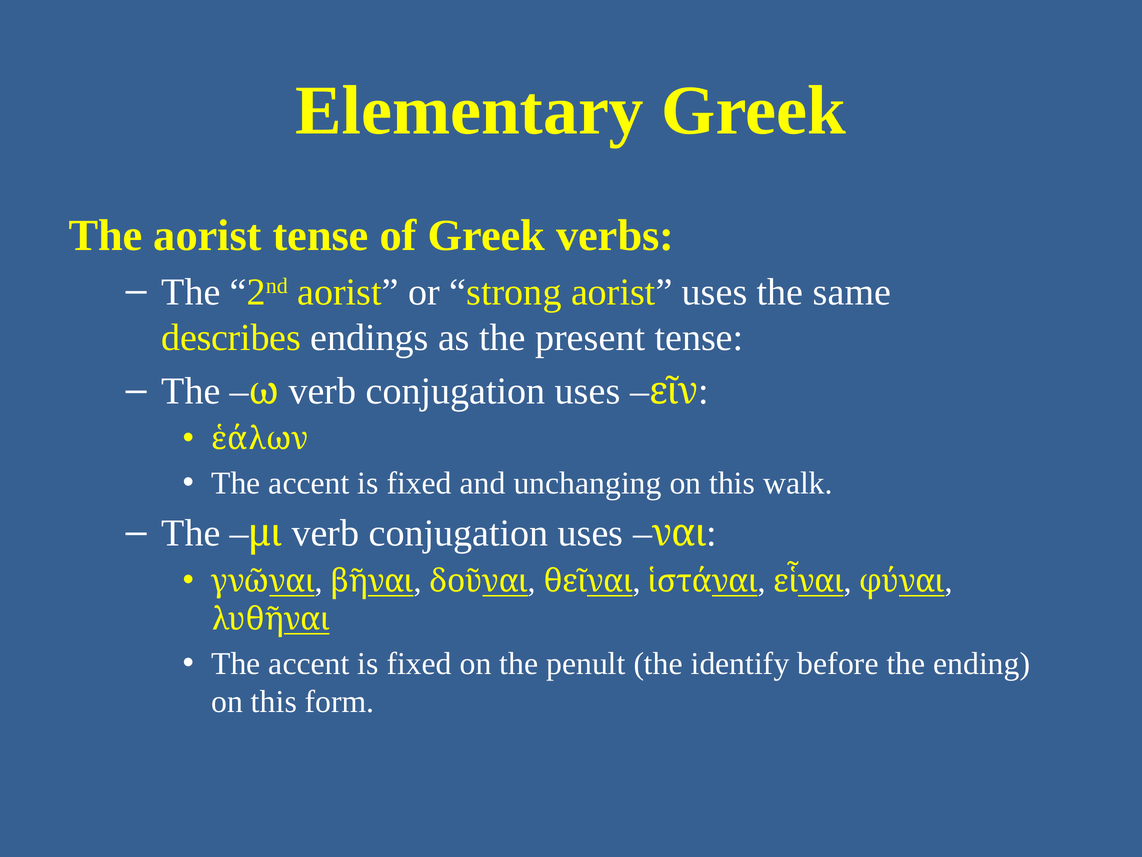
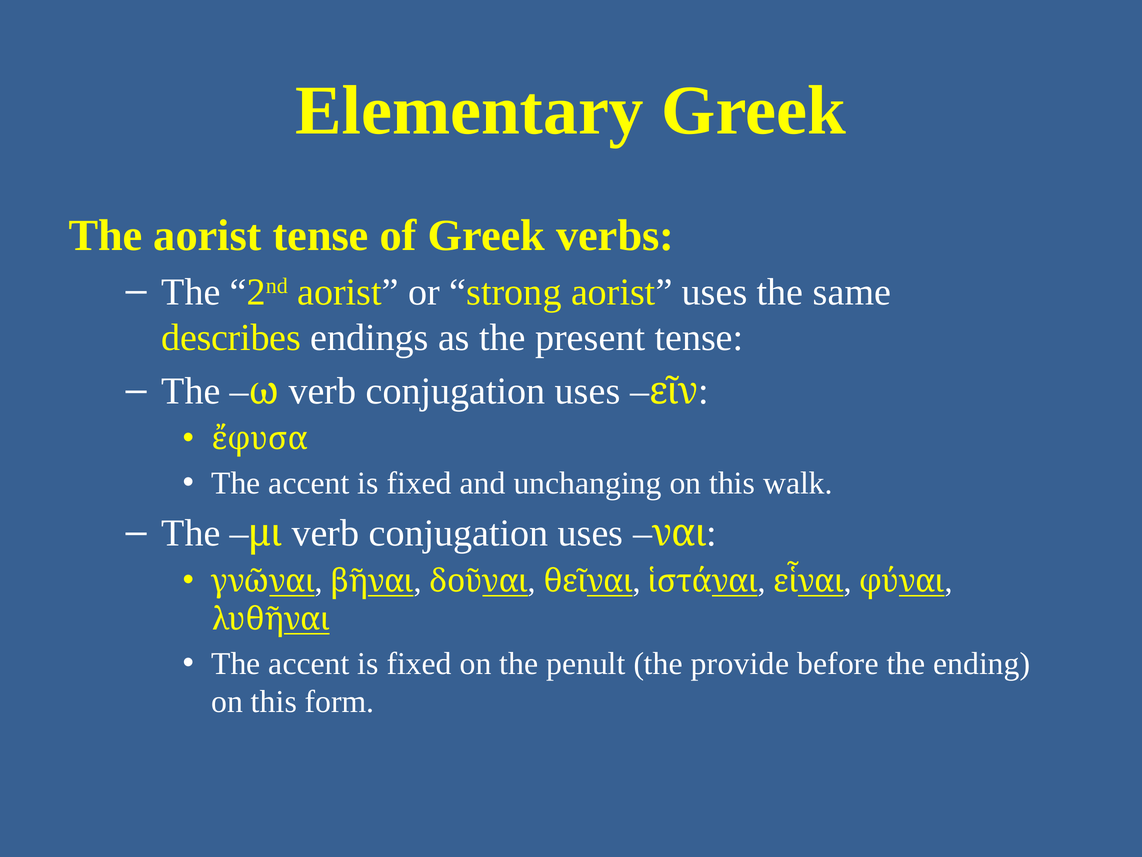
ἑάλων: ἑάλων -> ἔφυσα (260, 439)
identify: identify -> provide (740, 663)
